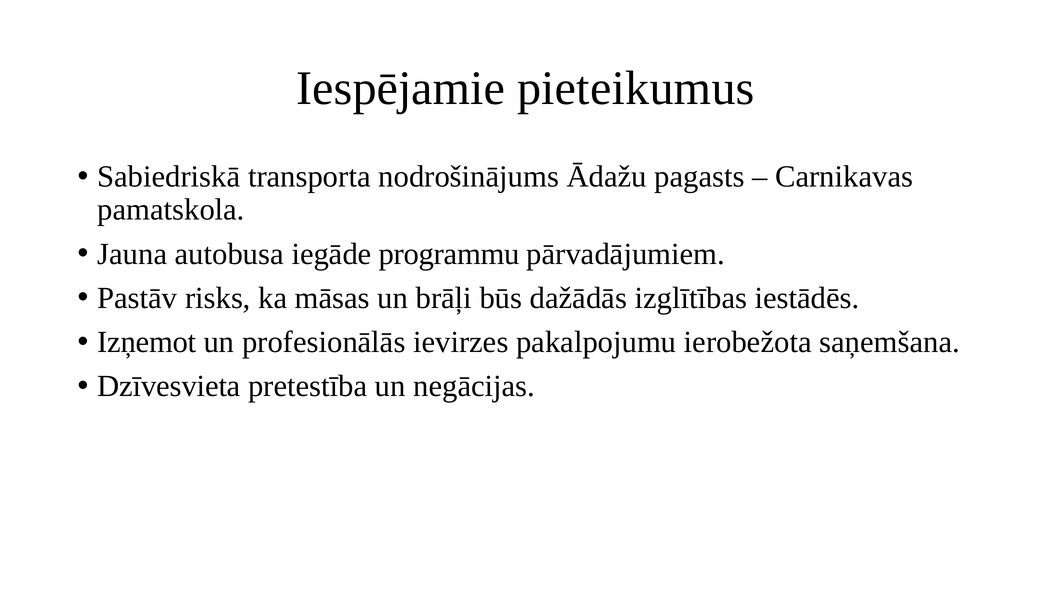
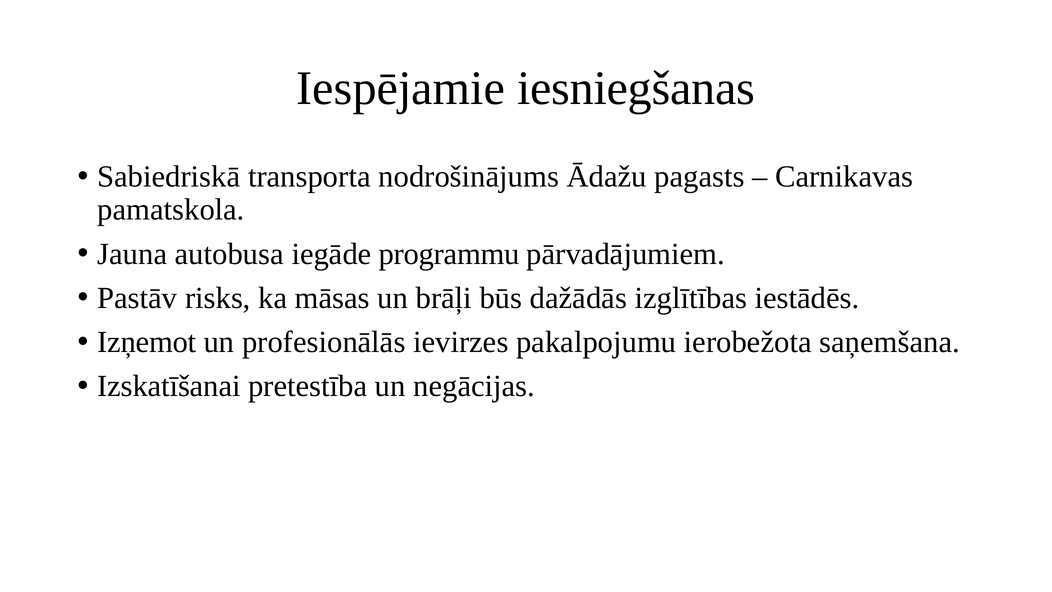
pieteikumus: pieteikumus -> iesniegšanas (636, 88)
Dzīvesvieta: Dzīvesvieta -> Izskatīšanai (169, 386)
